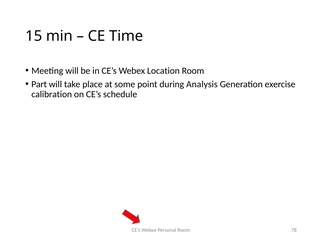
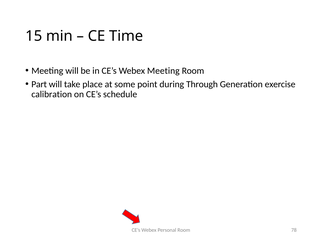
Webex Location: Location -> Meeting (163, 71)
Analysis: Analysis -> Through (202, 84)
